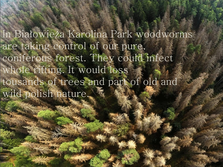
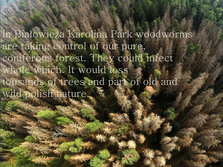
rifting: rifting -> which (49, 70)
